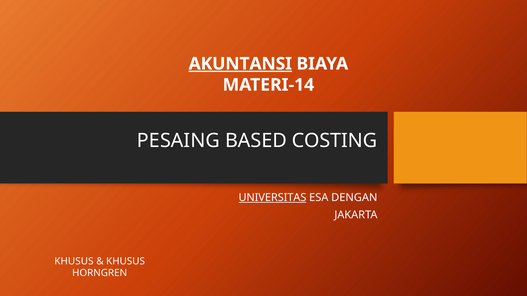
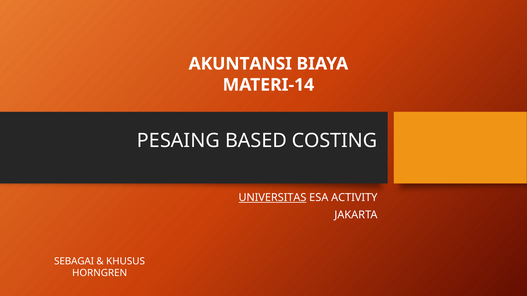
AKUNTANSI underline: present -> none (240, 64)
DENGAN: DENGAN -> ACTIVITY (354, 198)
KHUSUS: KHUSUS -> SEBAGAI (74, 262)
